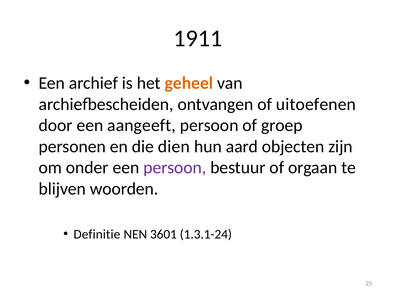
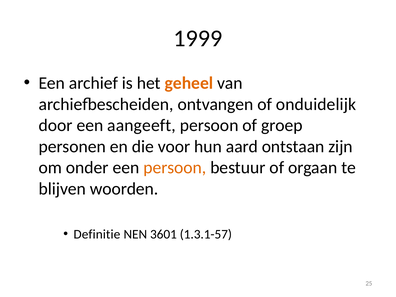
1911: 1911 -> 1999 (198, 38)
uitoefenen: uitoefenen -> onduidelijk (316, 104)
dien: dien -> voor (174, 146)
objecten: objecten -> ontstaan (293, 146)
persoon colour: purple -> orange (175, 168)
1.3.1-24: 1.3.1-24 -> 1.3.1-57 (206, 234)
